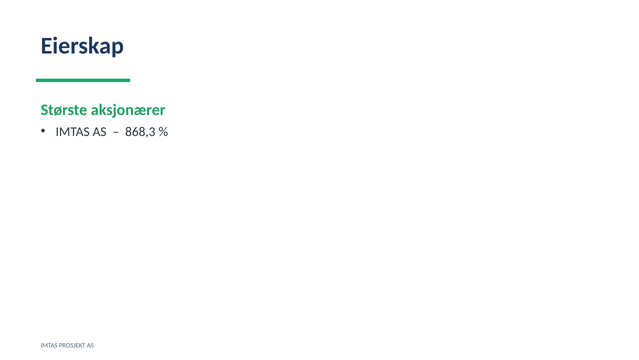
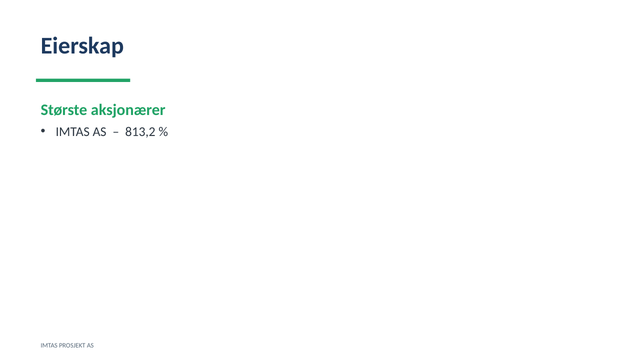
868,3: 868,3 -> 813,2 (140, 131)
